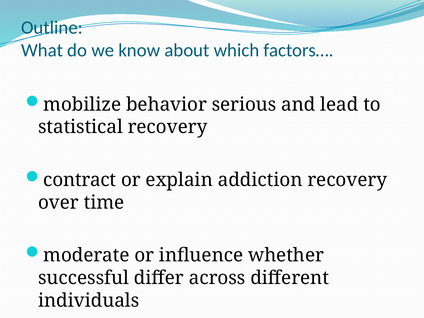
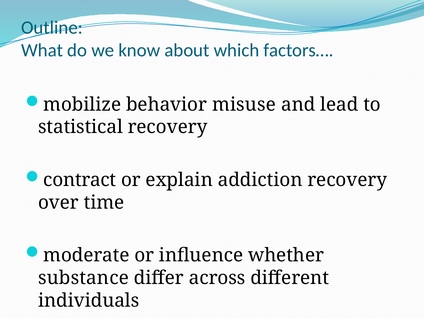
serious: serious -> misuse (244, 104)
successful: successful -> substance (83, 278)
